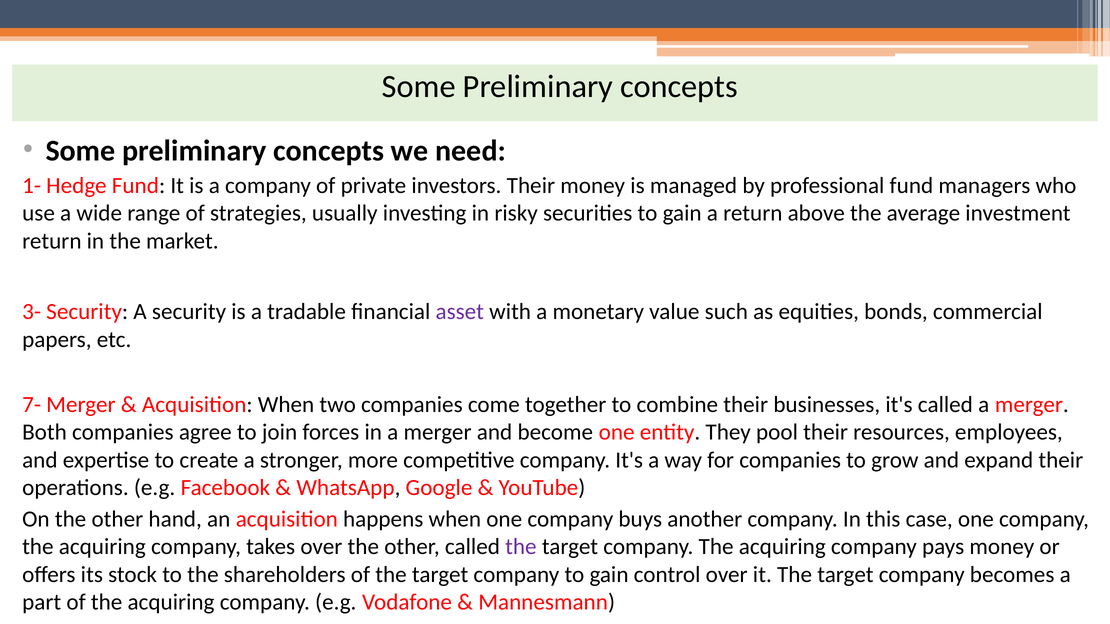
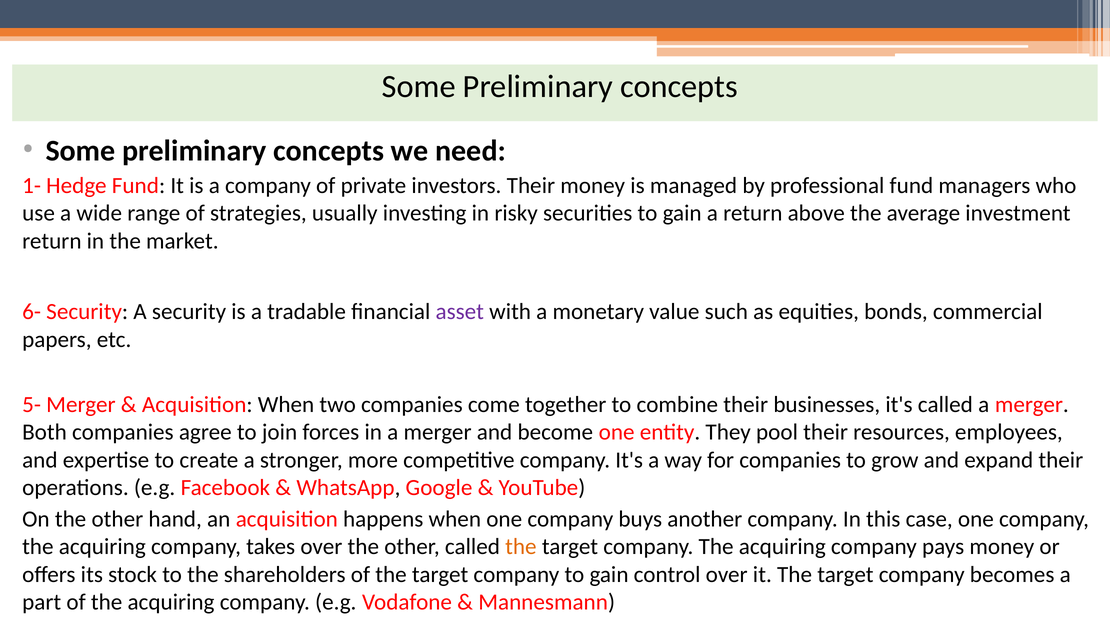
3-: 3- -> 6- (32, 312)
7-: 7- -> 5- (32, 405)
the colour: purple -> orange (521, 547)
